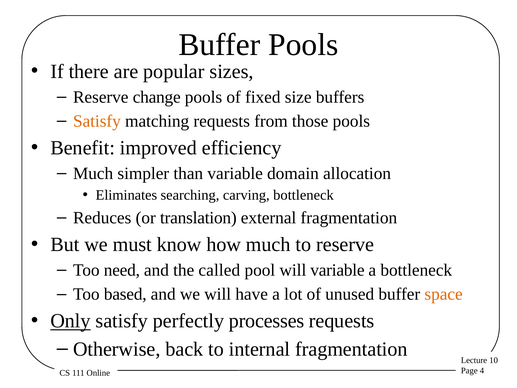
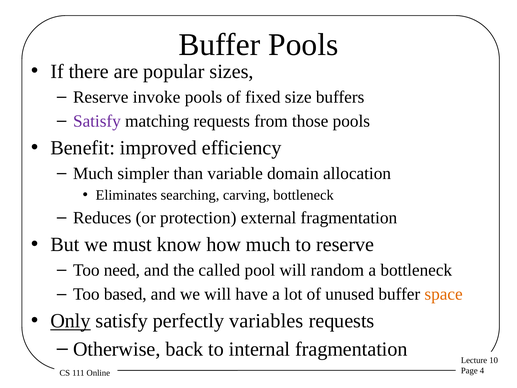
change: change -> invoke (157, 97)
Satisfy colour: orange -> purple (97, 121)
translation: translation -> protection (198, 218)
will variable: variable -> random (337, 270)
processes: processes -> variables (266, 321)
